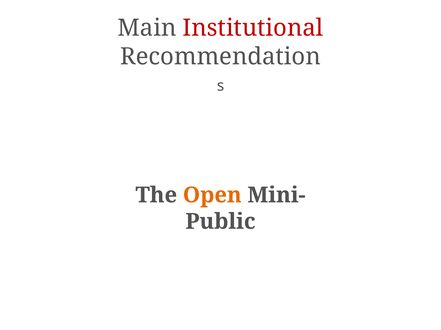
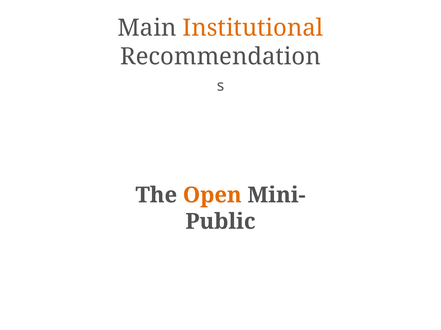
Institutional colour: red -> orange (253, 28)
